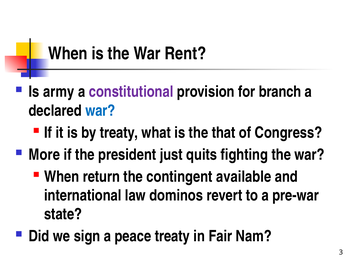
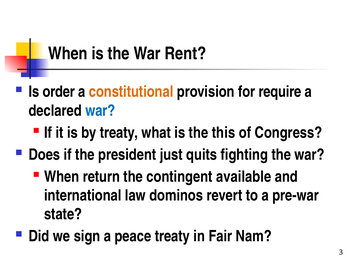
army: army -> order (59, 92)
constitutional colour: purple -> orange (131, 92)
branch: branch -> require (280, 92)
that: that -> this (224, 133)
More: More -> Does (44, 155)
